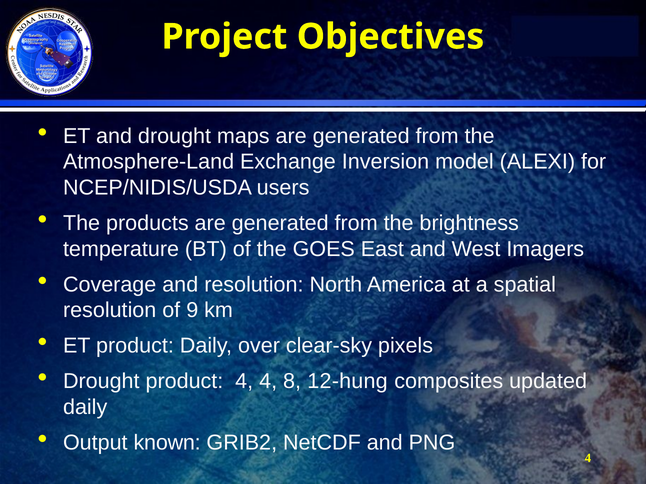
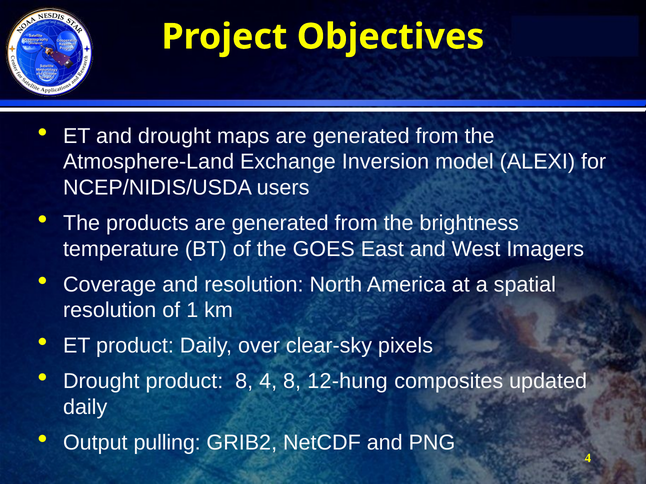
9: 9 -> 1 (192, 311)
product 4: 4 -> 8 (244, 382)
known: known -> pulling (167, 443)
